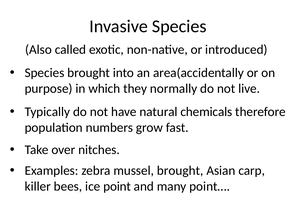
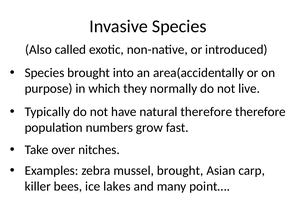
natural chemicals: chemicals -> therefore (206, 112)
point: point -> lakes (117, 186)
